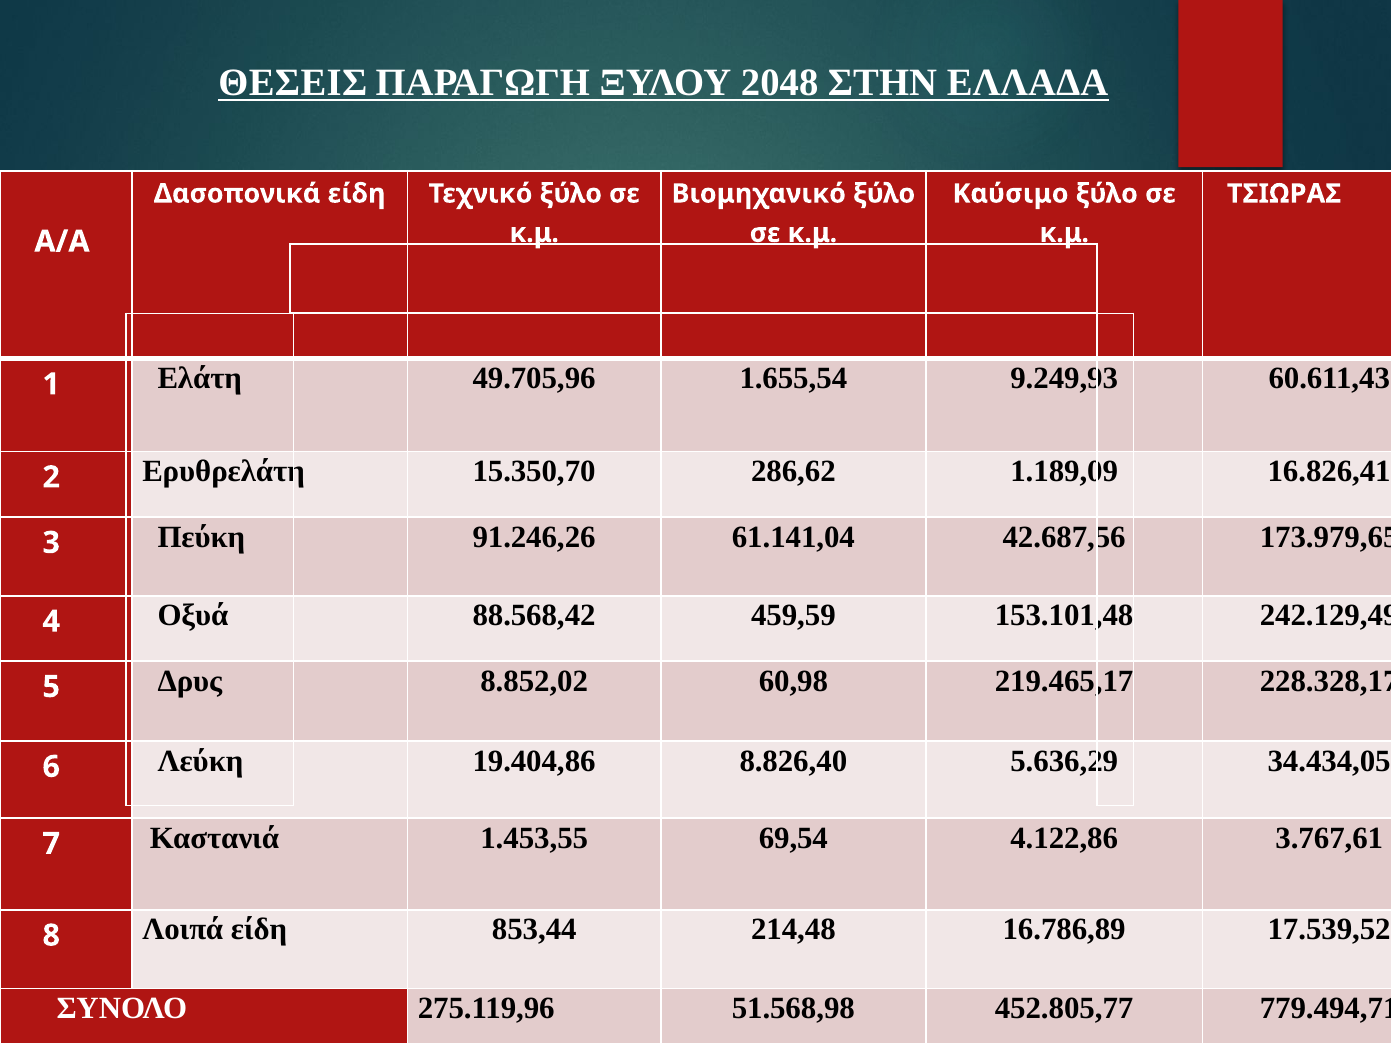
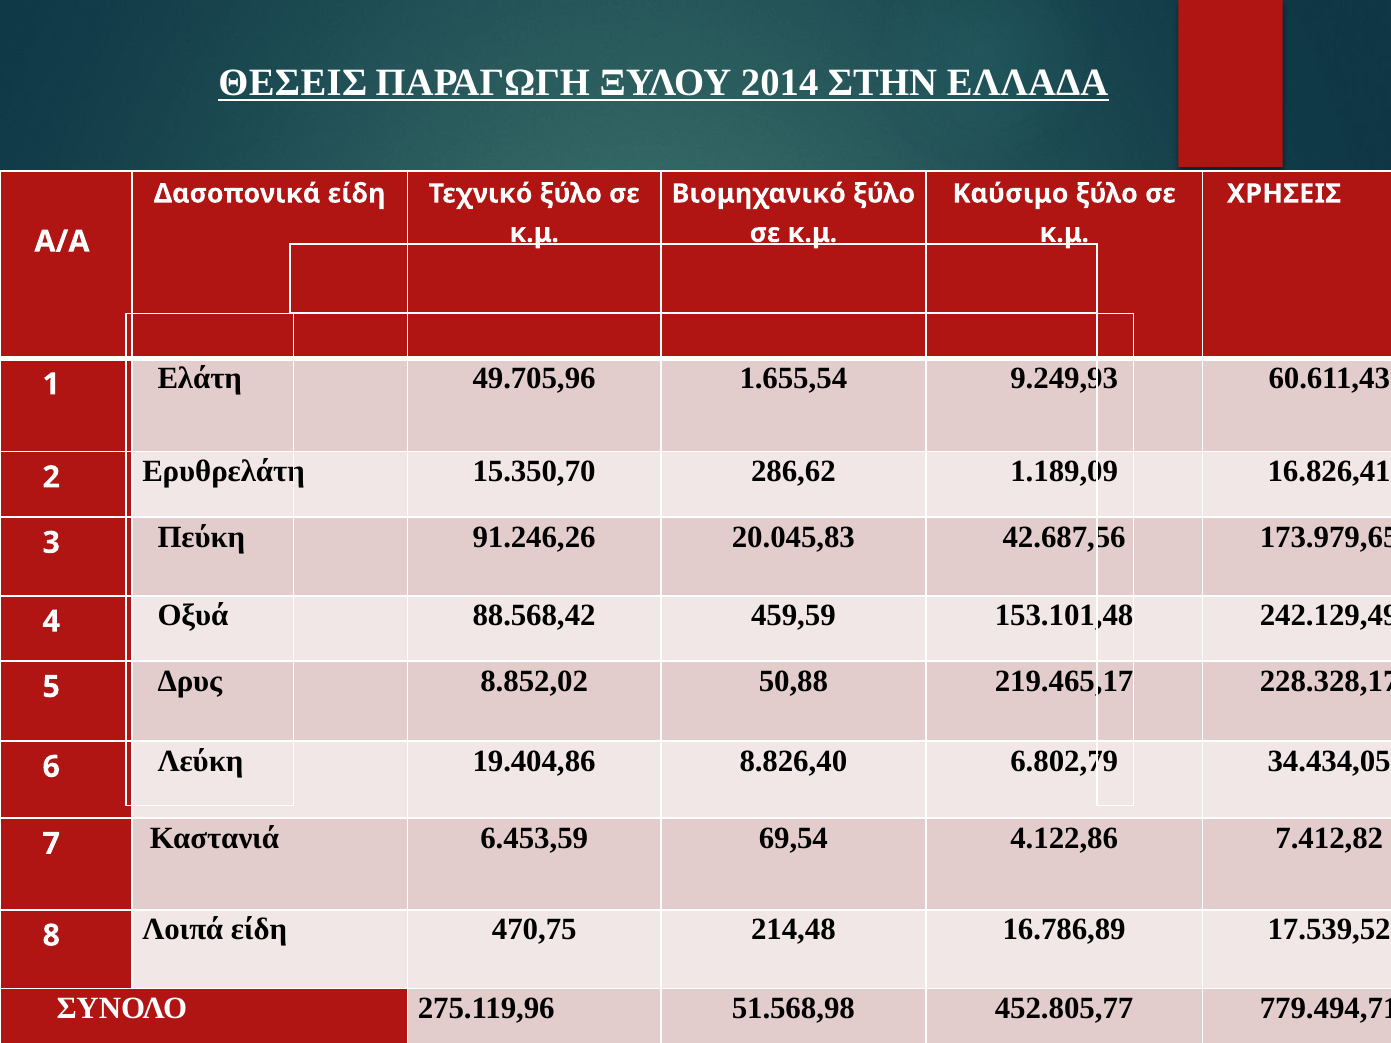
2048: 2048 -> 2014 (780, 83)
ΤΣΙΩΡΑΣ: ΤΣΙΩΡΑΣ -> ΧΡΗΣΕΙΣ (1284, 194)
61.141,04: 61.141,04 -> 20.045,83 (793, 537)
60,98: 60,98 -> 50,88 (793, 681)
5.636,29: 5.636,29 -> 6.802,79 (1064, 761)
1.453,55: 1.453,55 -> 6.453,59 (534, 838)
3.767,61: 3.767,61 -> 7.412,82 (1329, 838)
853,44: 853,44 -> 470,75 (534, 930)
